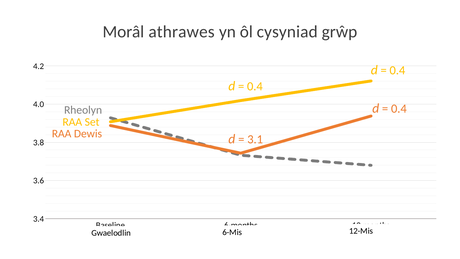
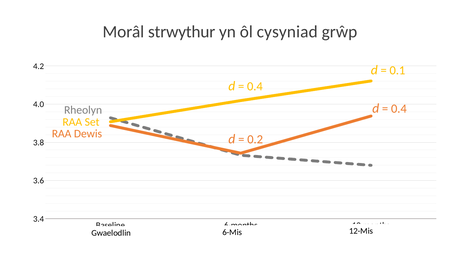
athrawes: athrawes -> strwythur (182, 32)
0.4: 0.4 -> 0.1 (397, 70)
3.1: 3.1 -> 0.2 (255, 139)
